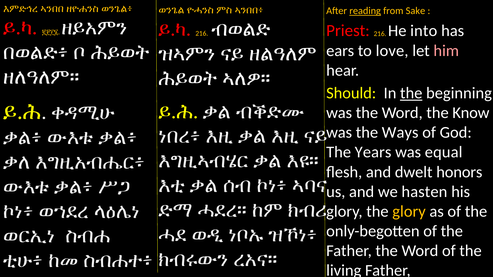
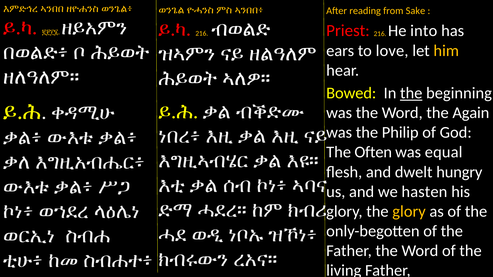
reading underline: present -> none (365, 11)
him colour: pink -> yellow (446, 51)
Should: Should -> Bowed (351, 93)
Know: Know -> Again (471, 113)
Ways: Ways -> Philip (400, 133)
Years: Years -> Often (373, 152)
honors: honors -> hungry (459, 172)
